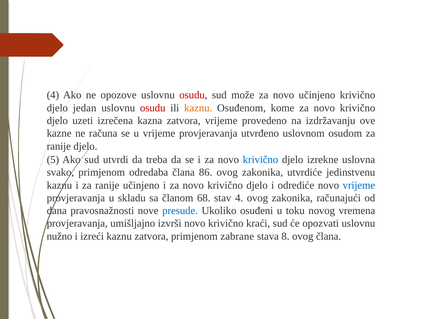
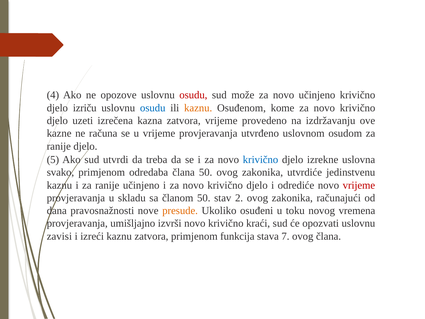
jedan: jedan -> izriču (85, 108)
osudu colour: red -> blue (153, 108)
člana 86: 86 -> 50 (206, 172)
vrijeme colour: blue -> red (359, 185)
članom 68: 68 -> 50 (204, 198)
stav 4: 4 -> 2 (239, 198)
presude colour: blue -> orange (180, 211)
nužno: nužno -> zavisi (59, 236)
zabrane: zabrane -> funkcija (237, 236)
8: 8 -> 7 (285, 236)
